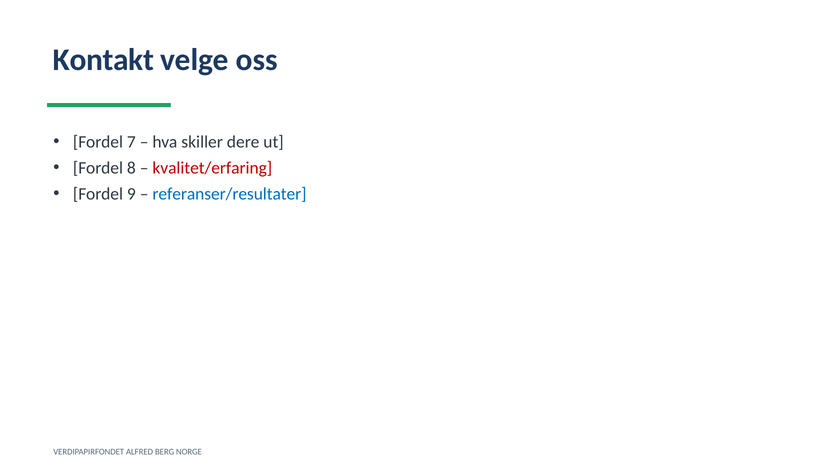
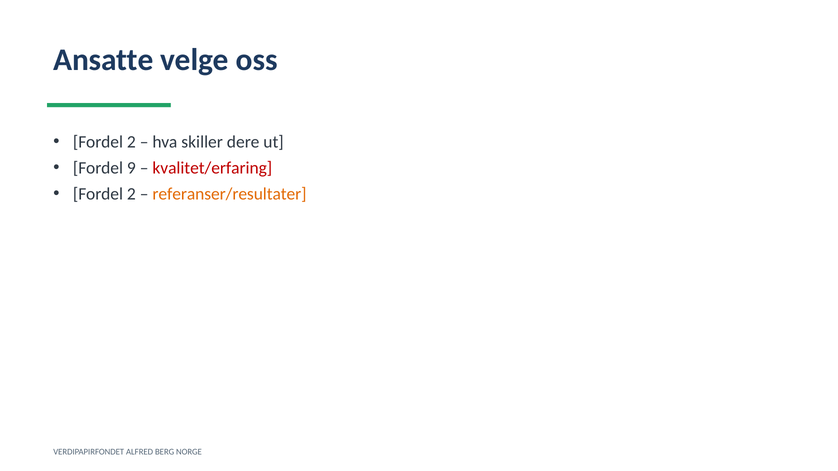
Kontakt: Kontakt -> Ansatte (103, 60)
7: 7 -> 2 (131, 142)
8: 8 -> 9 (131, 168)
9: 9 -> 2 (131, 194)
referanser/resultater colour: blue -> orange (230, 194)
